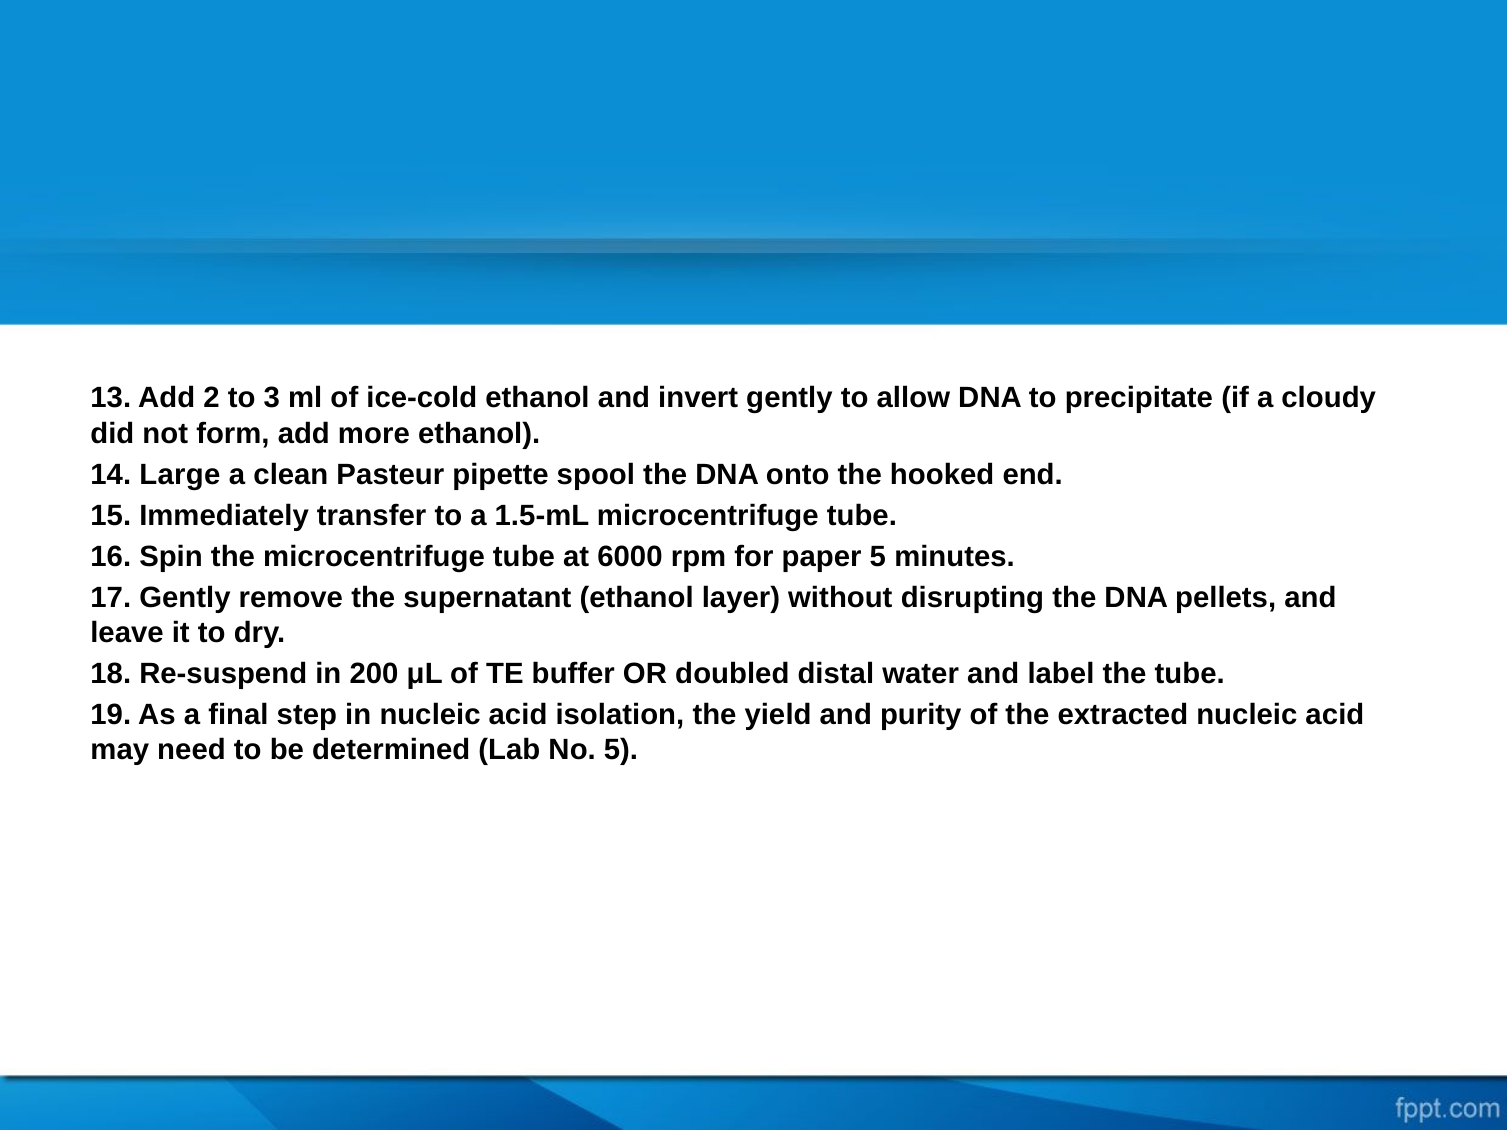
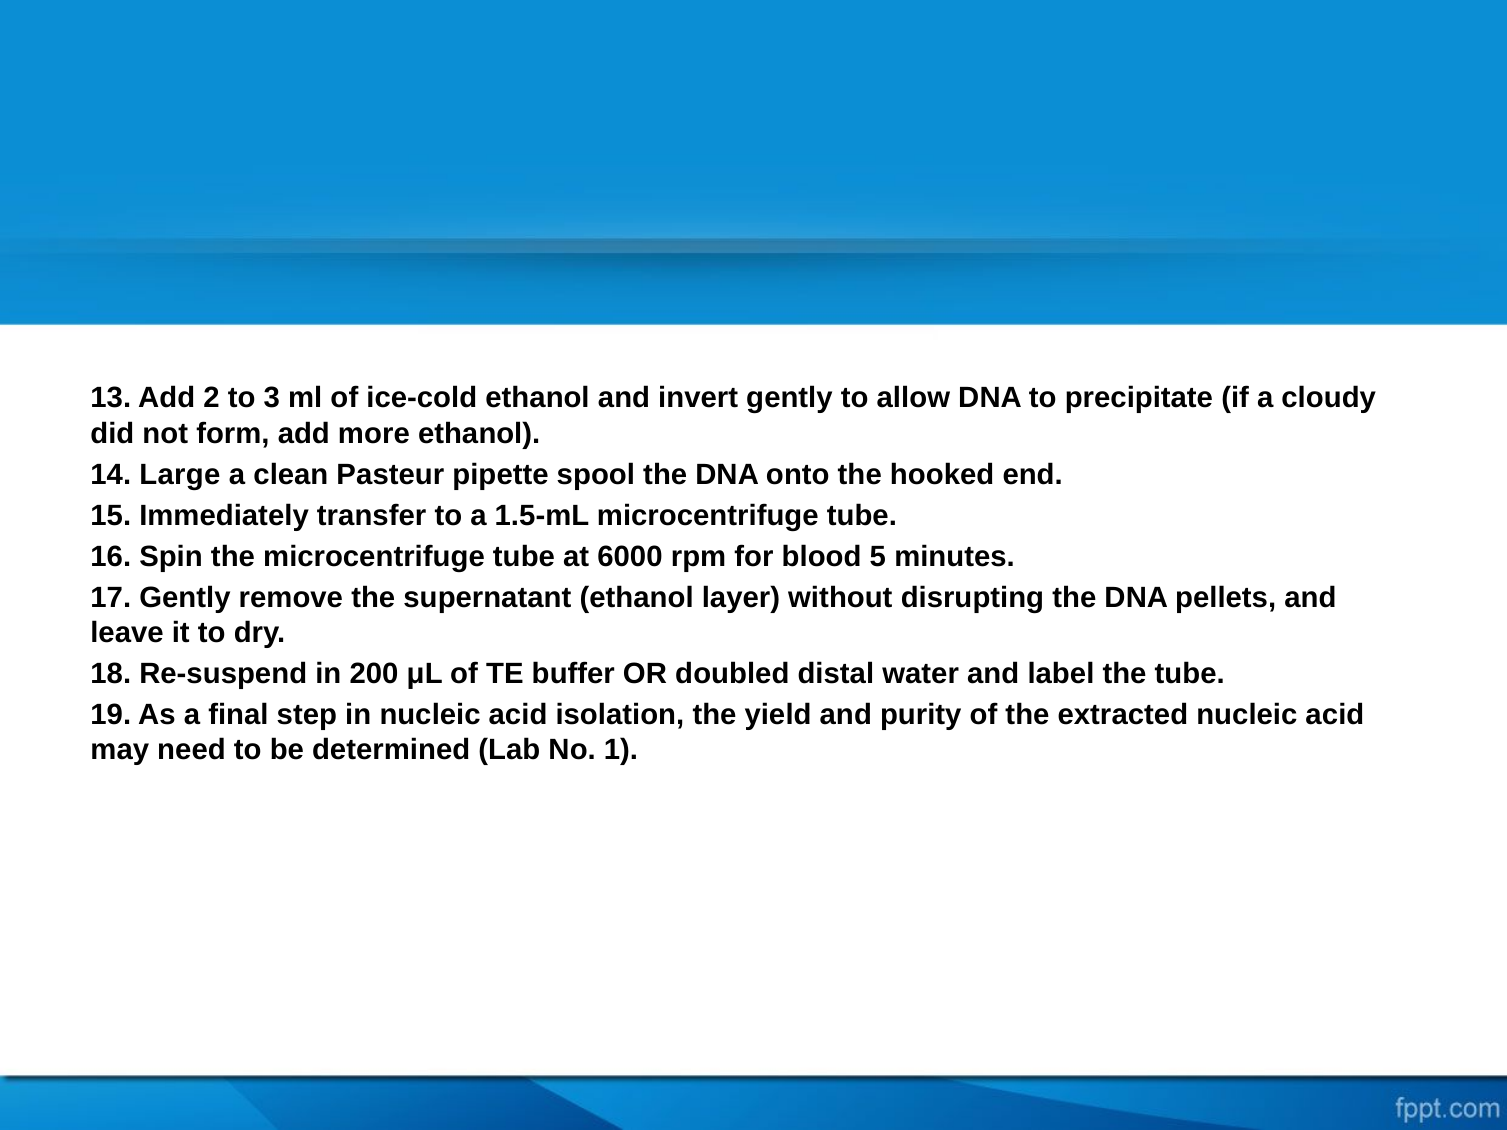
paper: paper -> blood (822, 557)
No 5: 5 -> 1 (621, 750)
